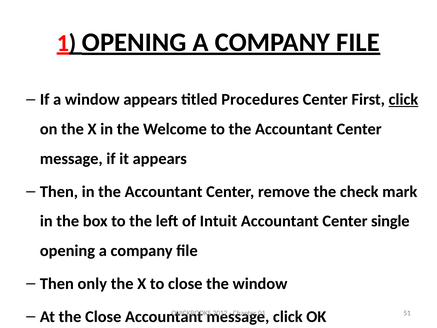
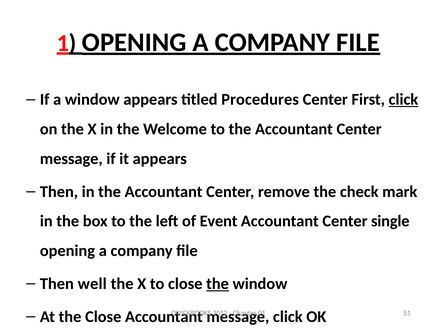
Intuit: Intuit -> Event (219, 221)
only: only -> well (92, 283)
the underline: none -> present (218, 283)
